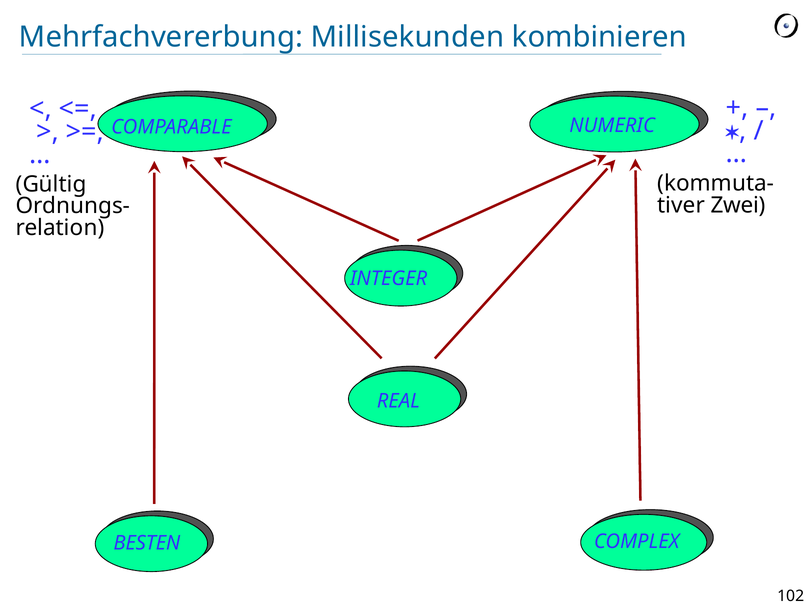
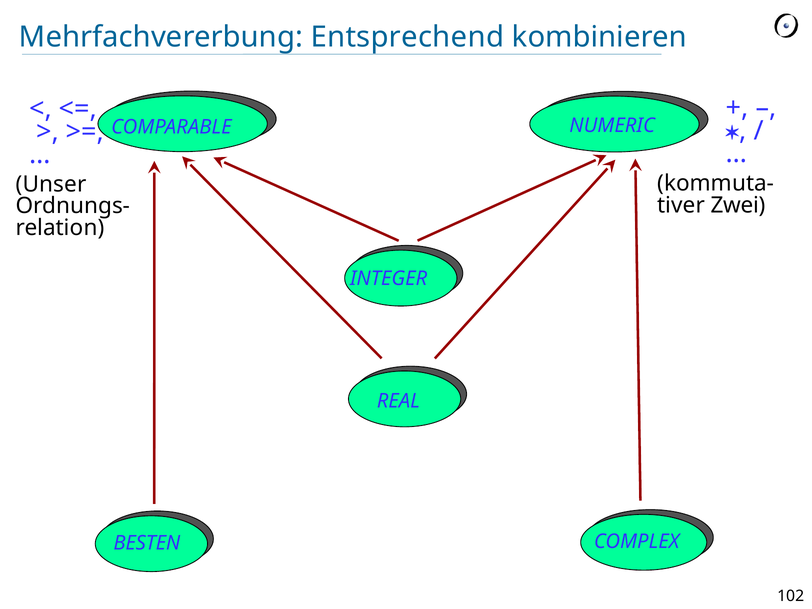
Millisekunden: Millisekunden -> Entsprechend (407, 37)
Gültig: Gültig -> Unser (51, 184)
